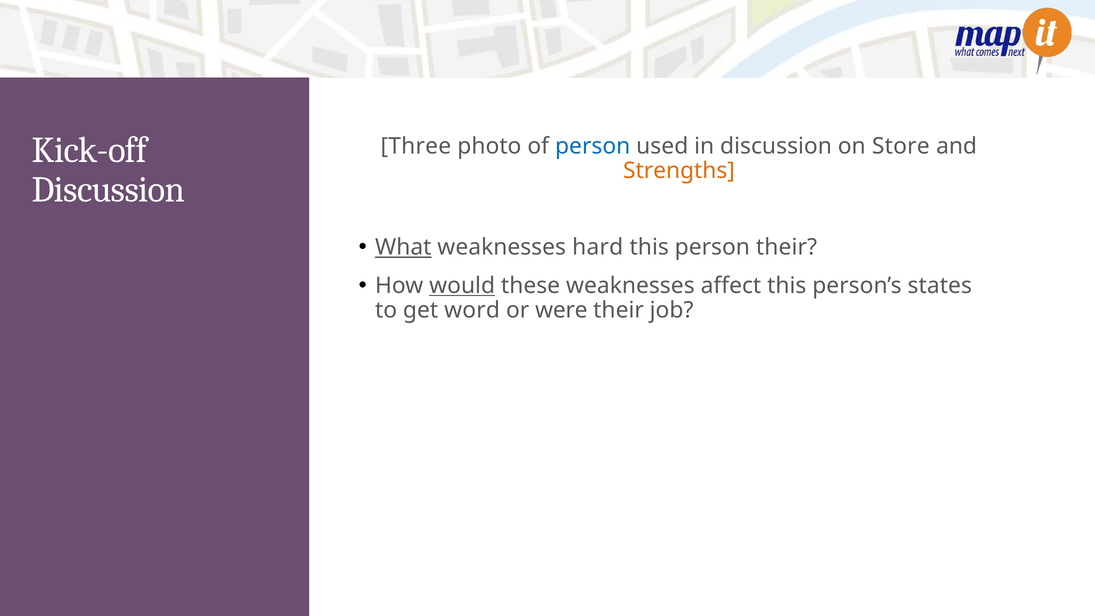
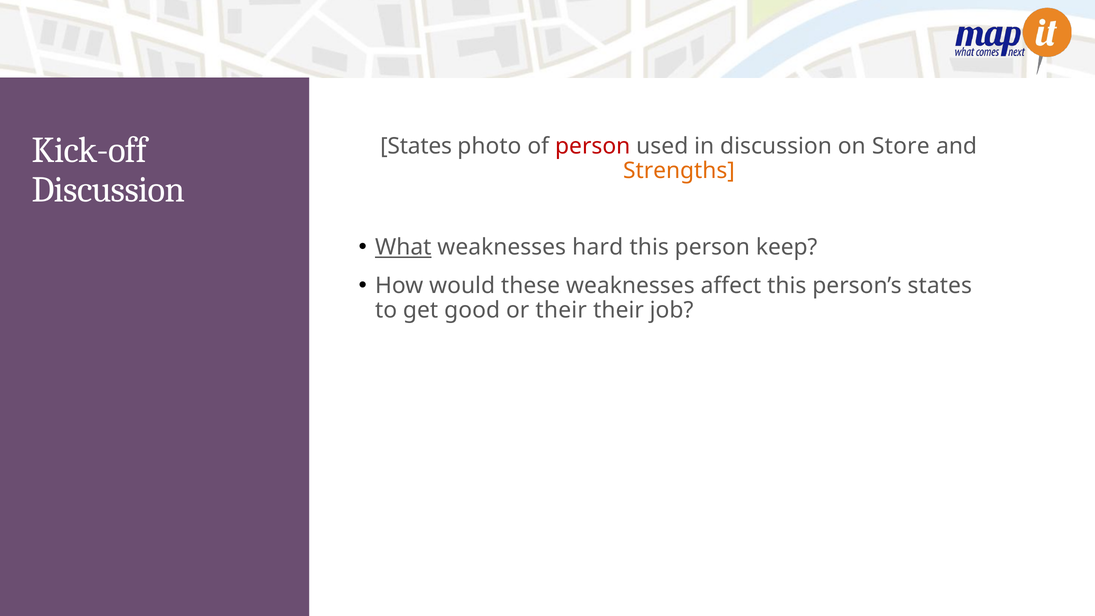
Three: Three -> States (416, 146)
person colour: blue -> red (593, 146)
person their: their -> keep (787, 247)
would underline: present -> none (462, 286)
word: word -> good (472, 310)
or were: were -> their (561, 310)
